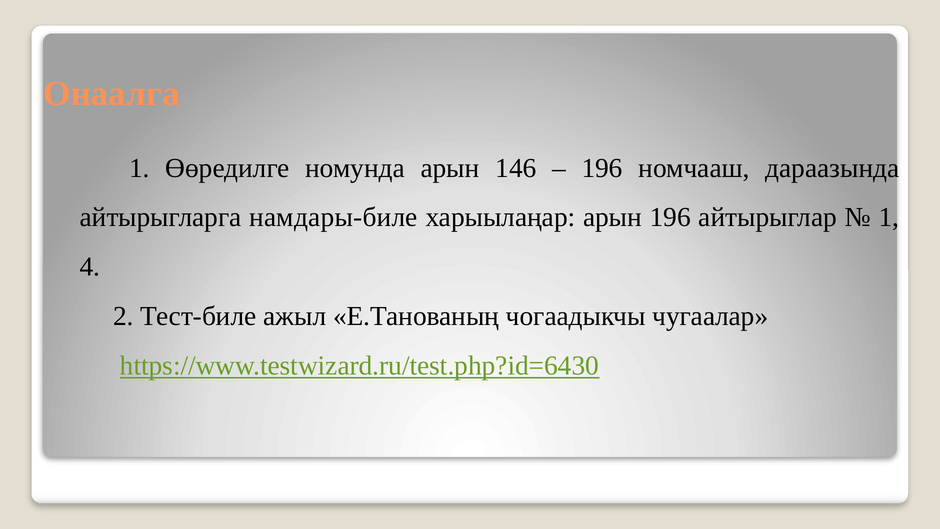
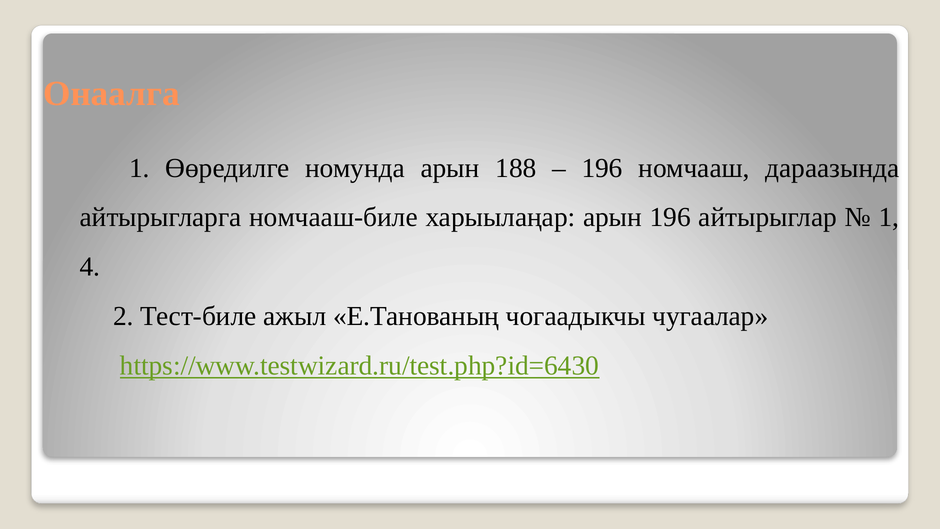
146: 146 -> 188 (516, 168)
намдары-биле: намдары-биле -> номчааш-биле (334, 217)
